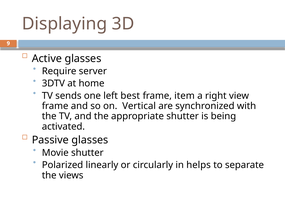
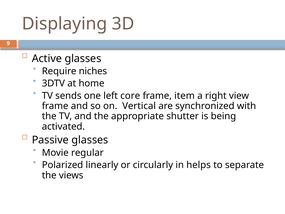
server: server -> niches (93, 71)
best: best -> core (130, 96)
Movie shutter: shutter -> regular (87, 153)
